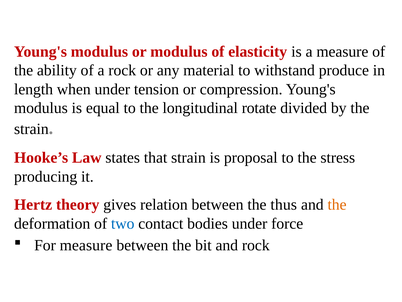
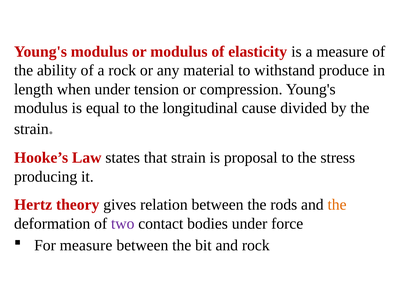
rotate: rotate -> cause (259, 108)
thus: thus -> rods (284, 204)
two colour: blue -> purple (123, 223)
